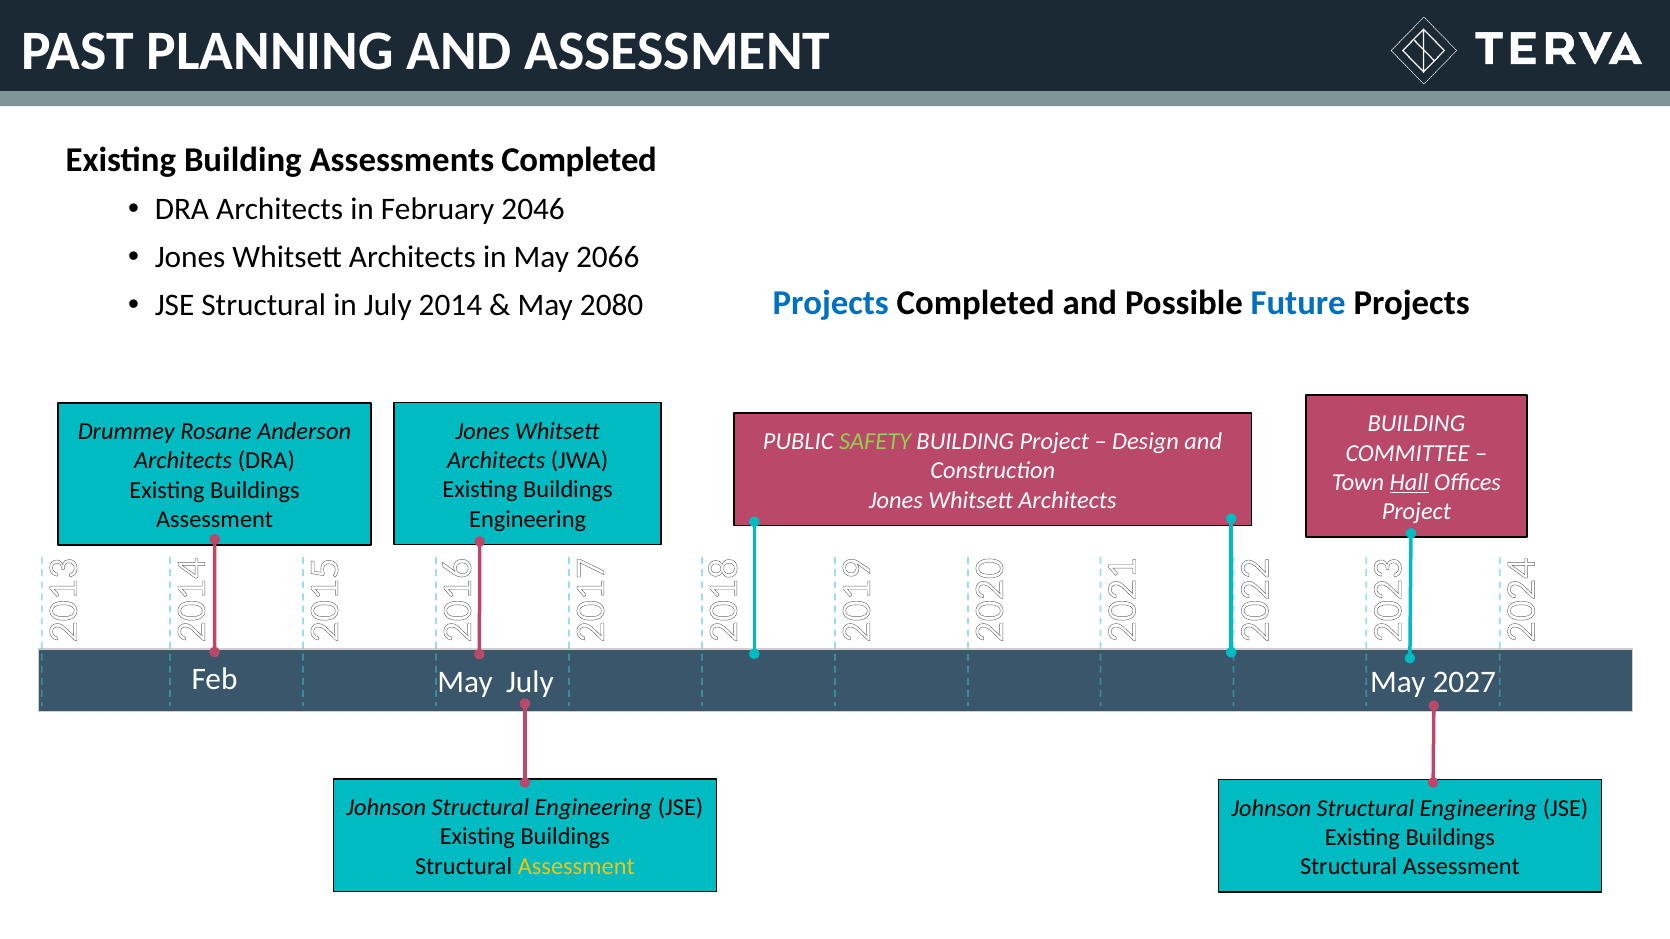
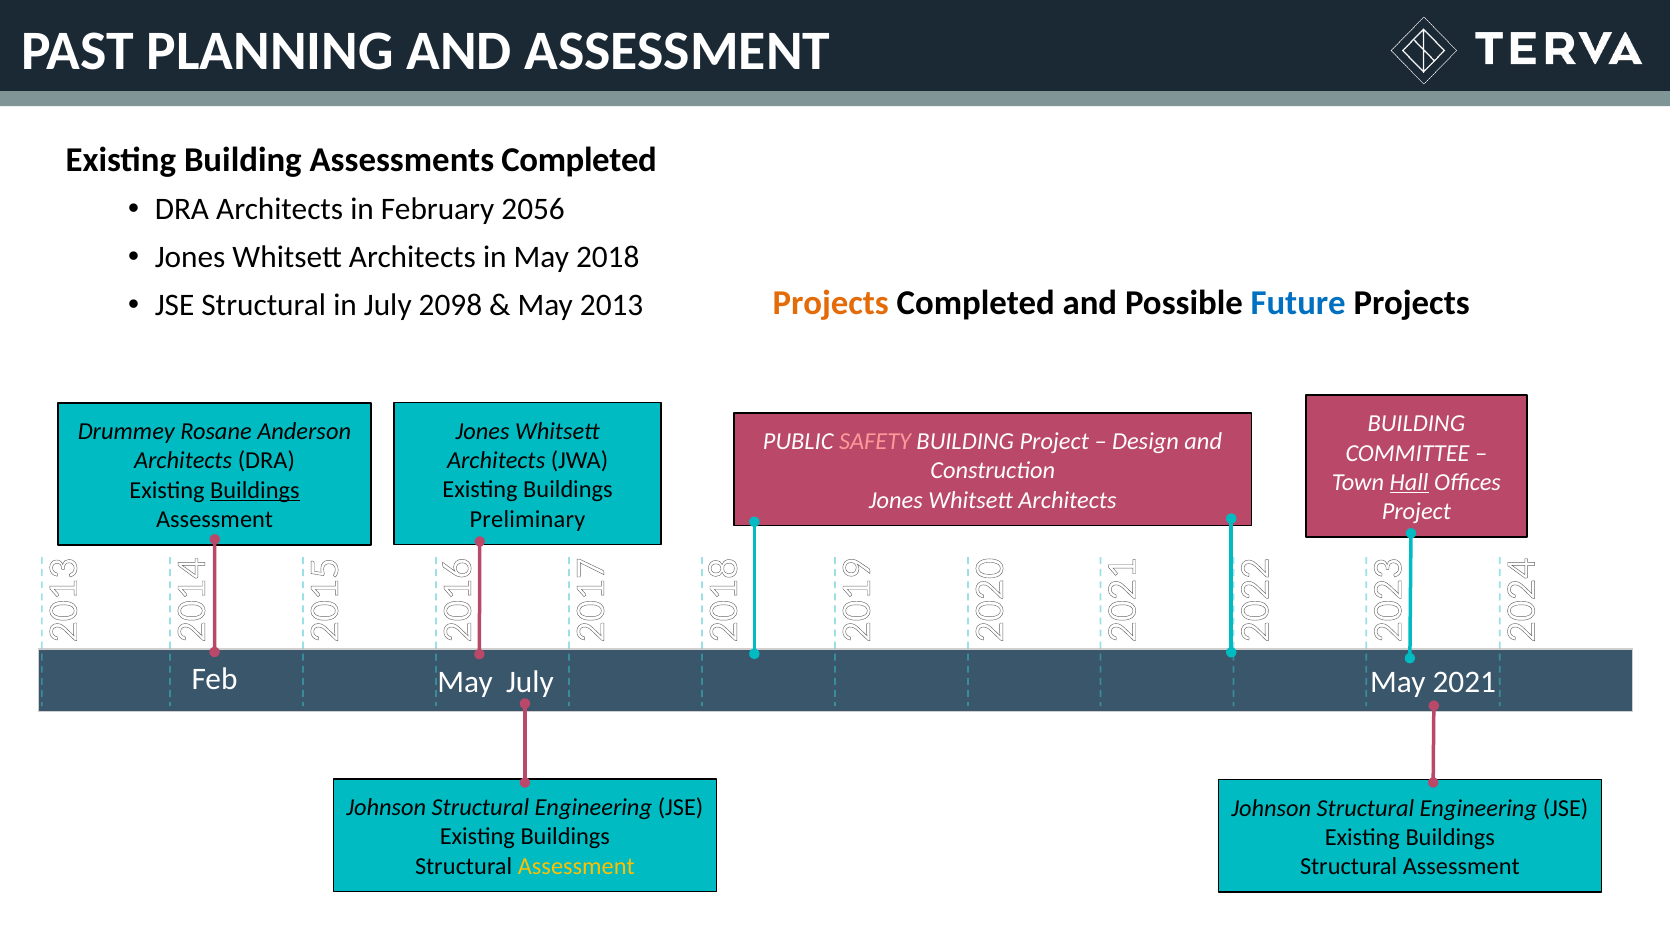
2046: 2046 -> 2056 (533, 210)
2066: 2066 -> 2018 (608, 258)
Projects colour: blue -> orange (831, 303)
2014: 2014 -> 2098 (450, 306)
2080: 2080 -> 2013 (612, 306)
SAFETY colour: light green -> pink (875, 442)
Buildings underline: none -> present (255, 490)
Engineering: Engineering -> Preliminary (527, 519)
2027: 2027 -> 2021 (1464, 683)
